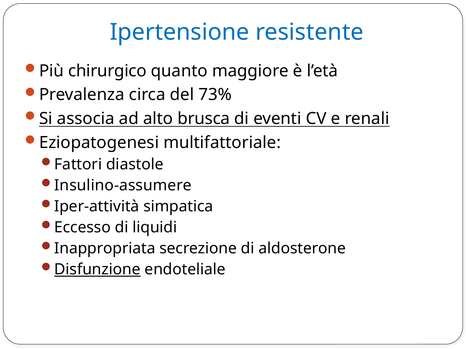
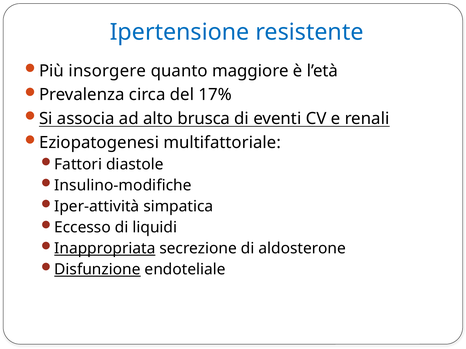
chirurgico: chirurgico -> insorgere (107, 71)
73%: 73% -> 17% (215, 95)
Insulino-assumere: Insulino-assumere -> Insulino-modifiche (123, 186)
Inappropriata underline: none -> present (105, 249)
